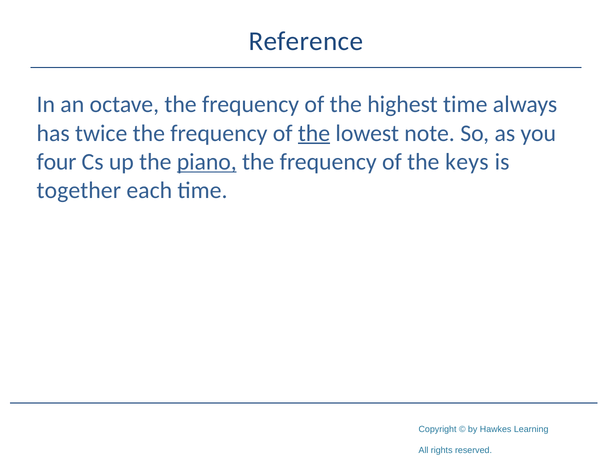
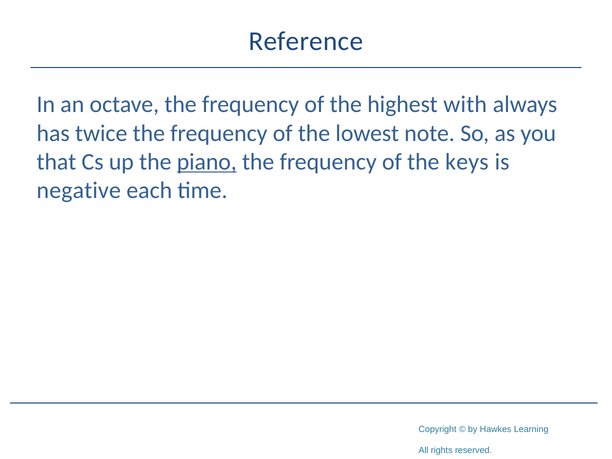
highest time: time -> with (465, 105)
the underline: present -> none (314, 133)
four: four -> that (56, 162)
together: together -> negative (79, 190)
